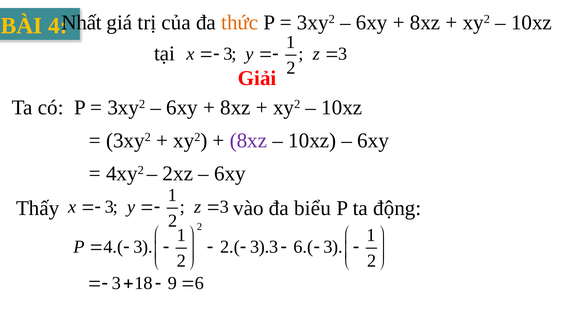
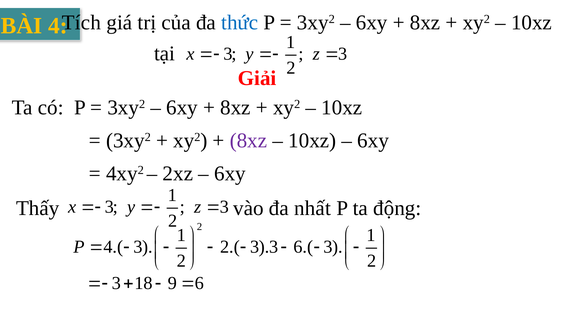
Nhất: Nhất -> Tích (81, 23)
thức colour: orange -> blue (240, 23)
biểu: biểu -> nhất (313, 208)
